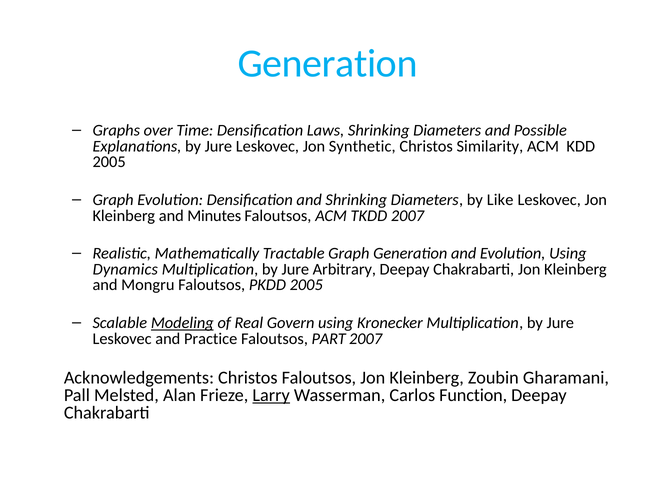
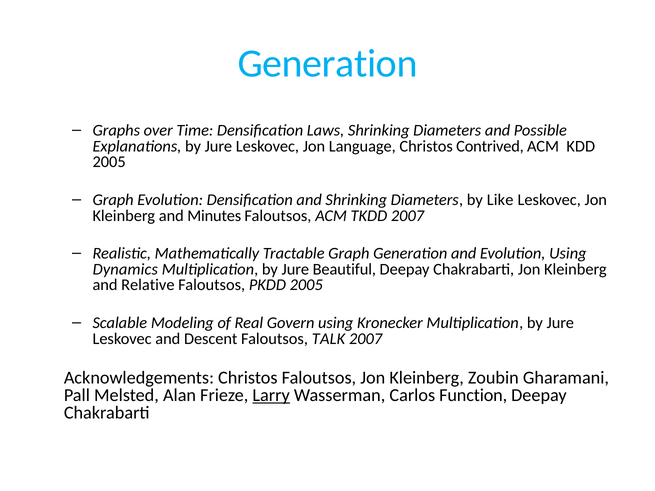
Synthetic: Synthetic -> Language (362, 146)
Similarity: Similarity -> Contrived (490, 146)
Arbitrary: Arbitrary -> Beautiful (344, 269)
Mongru: Mongru -> Relative (148, 285)
Modeling underline: present -> none (182, 323)
Practice: Practice -> Descent (211, 339)
PART: PART -> TALK (329, 339)
